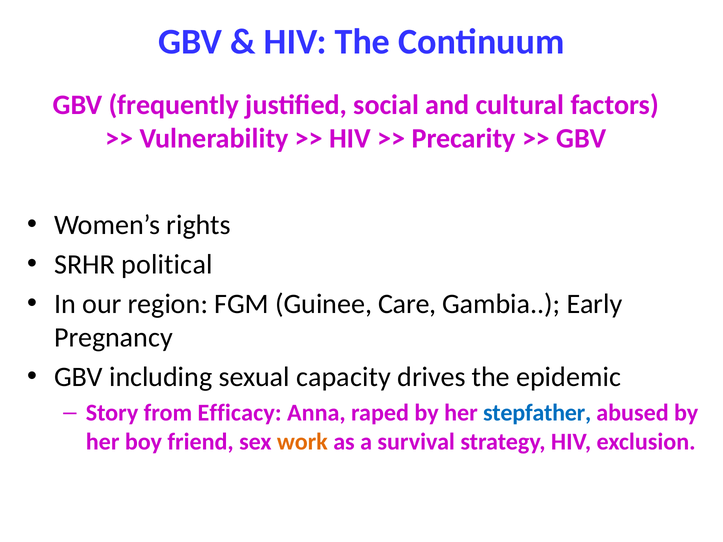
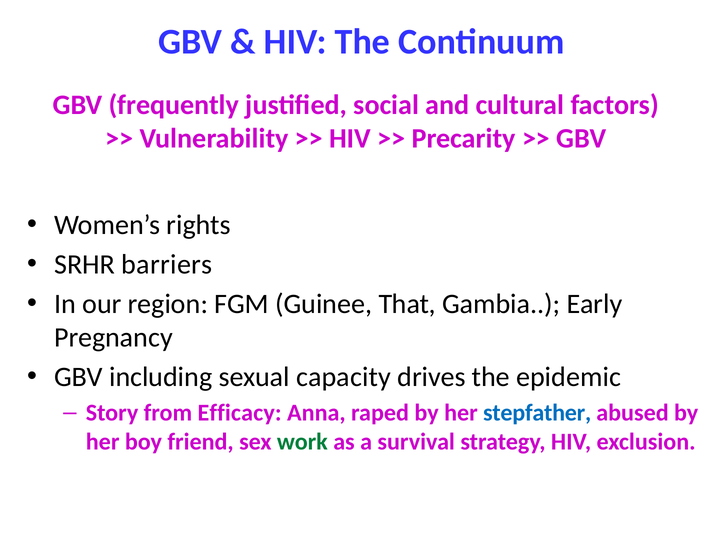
political: political -> barriers (167, 265)
Care: Care -> That (407, 304)
work colour: orange -> green (302, 442)
